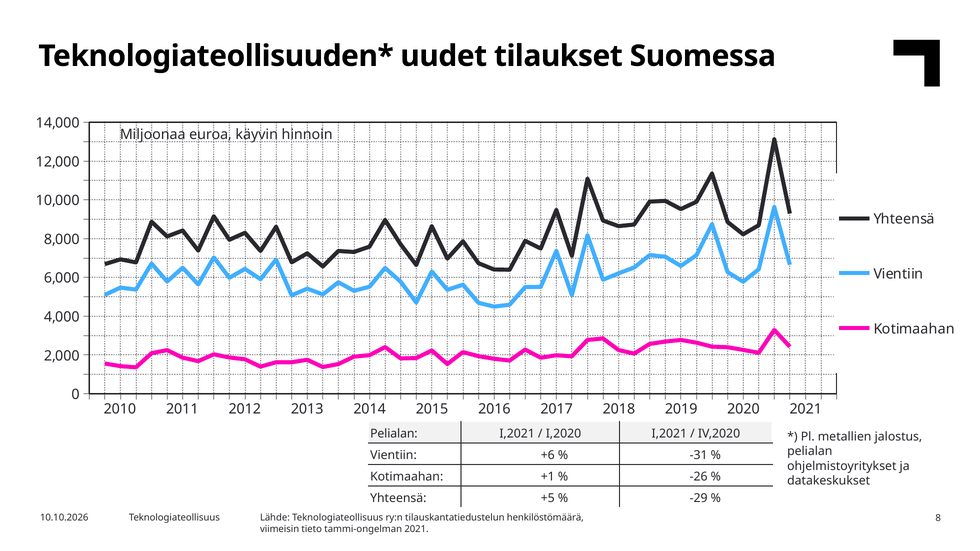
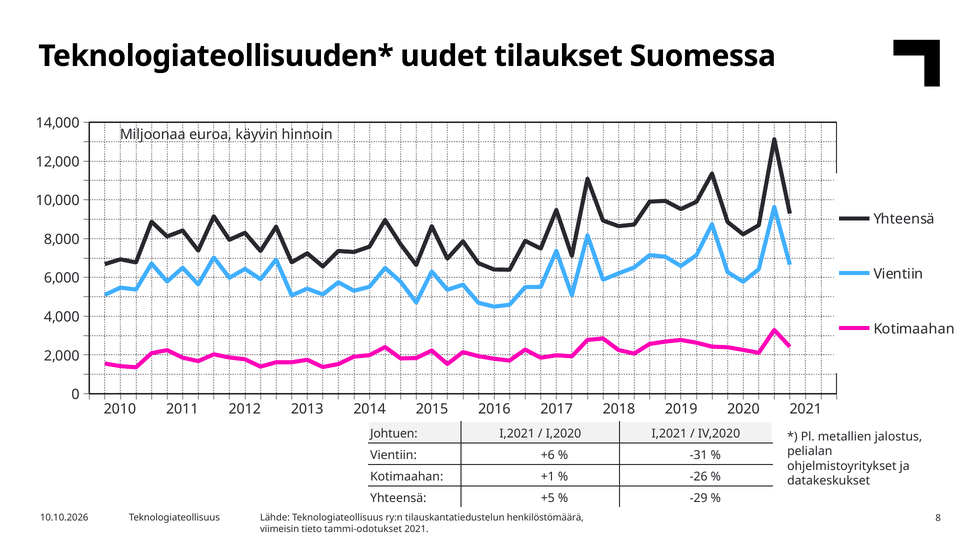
Pelialan: Pelialan -> Johtuen (394, 434)
tammi-ongelman: tammi-ongelman -> tammi-odotukset (363, 529)
